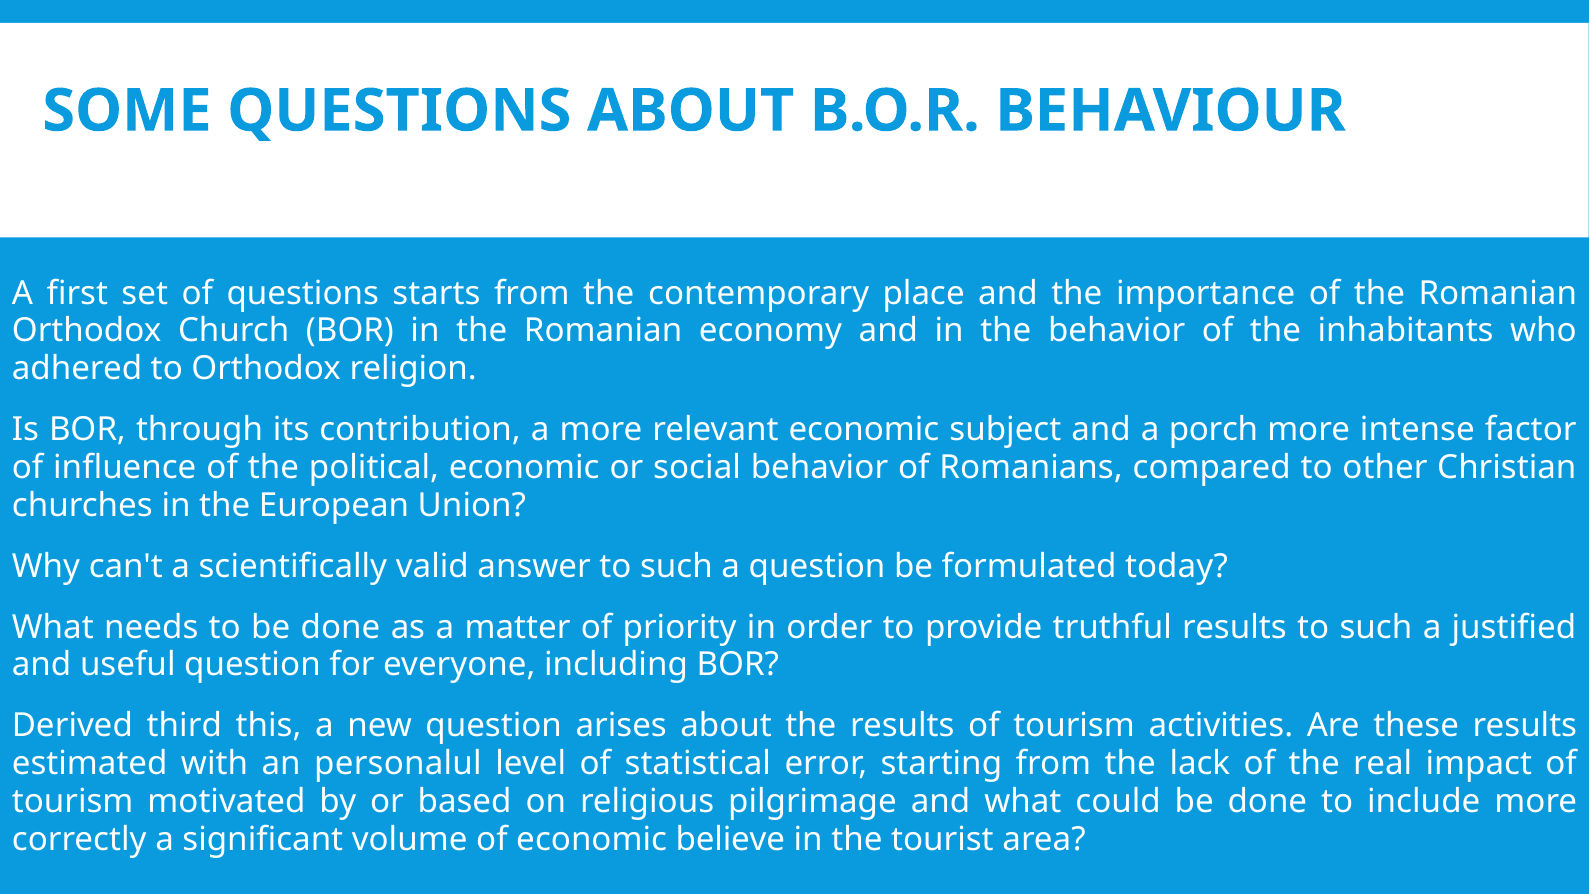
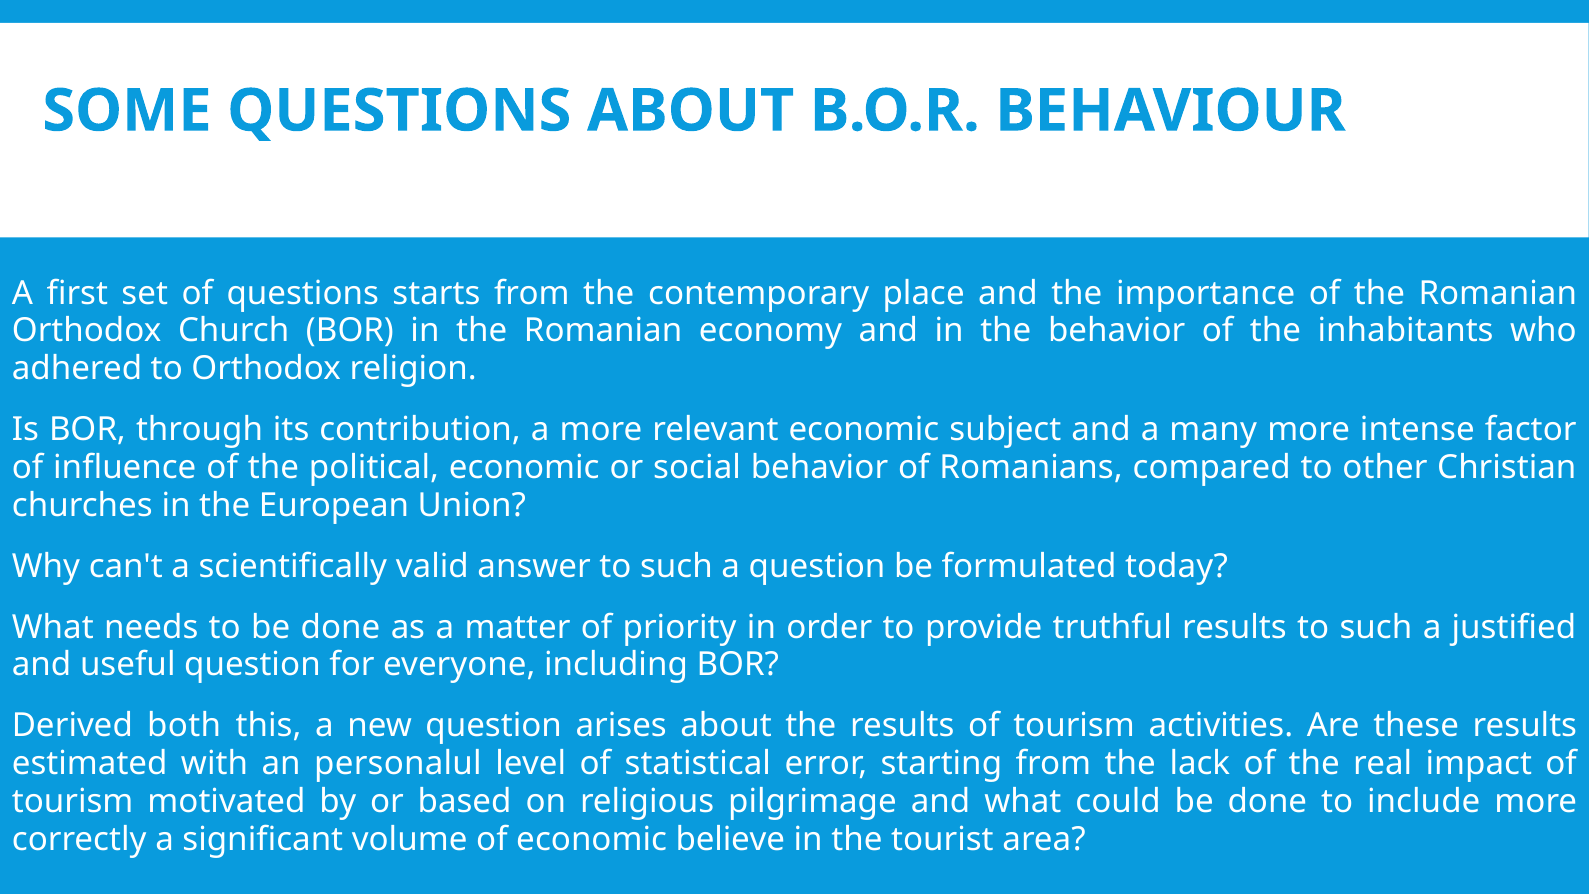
porch: porch -> many (1213, 430)
third: third -> both (184, 726)
